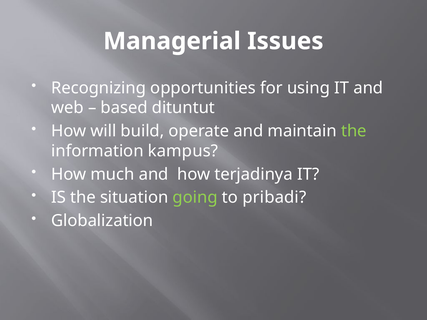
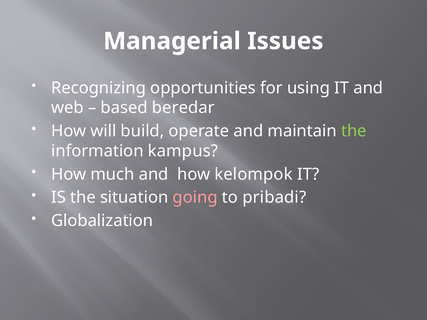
dituntut: dituntut -> beredar (183, 108)
terjadinya: terjadinya -> kelompok (254, 174)
going colour: light green -> pink (195, 198)
